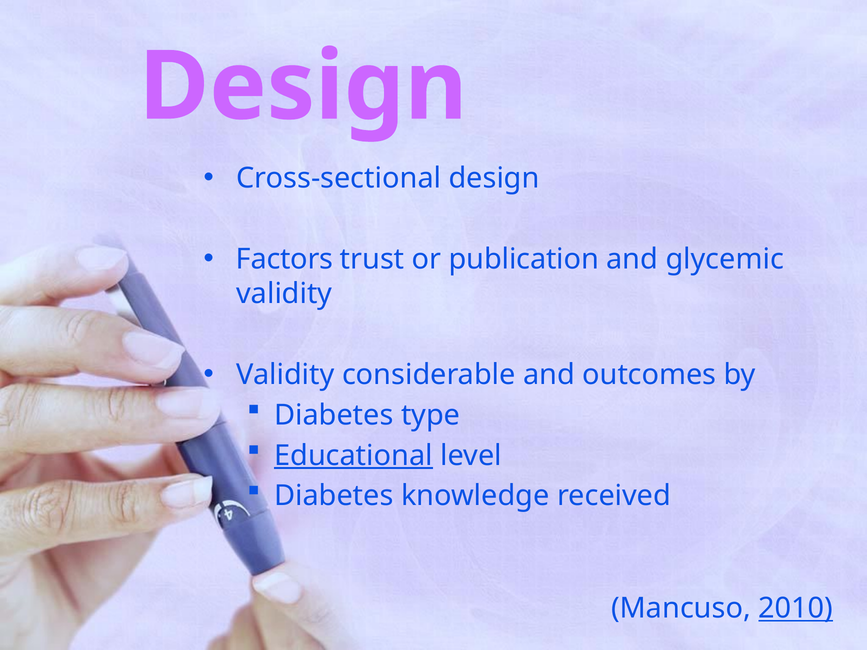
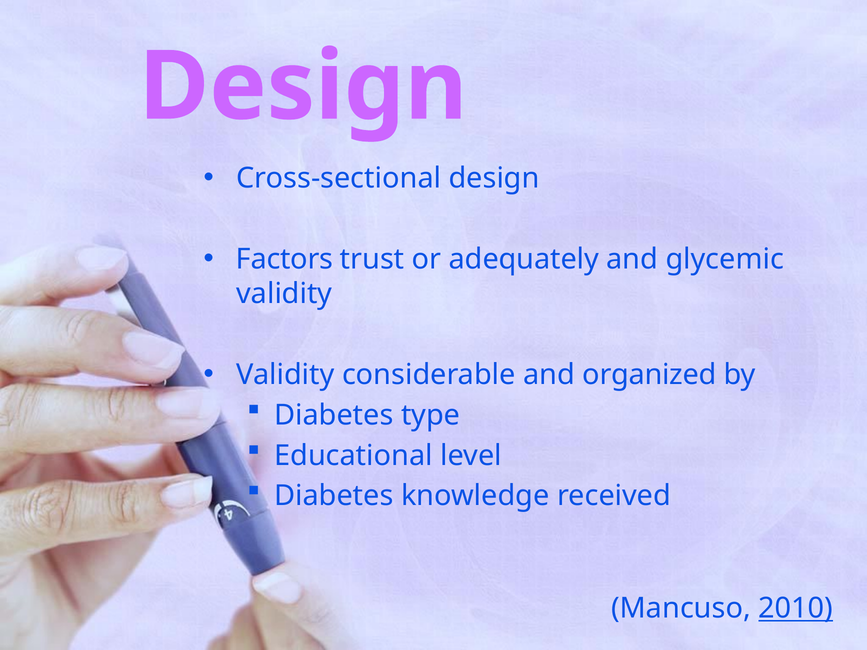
publication: publication -> adequately (524, 259)
outcomes: outcomes -> organized (649, 375)
Educational underline: present -> none (353, 456)
